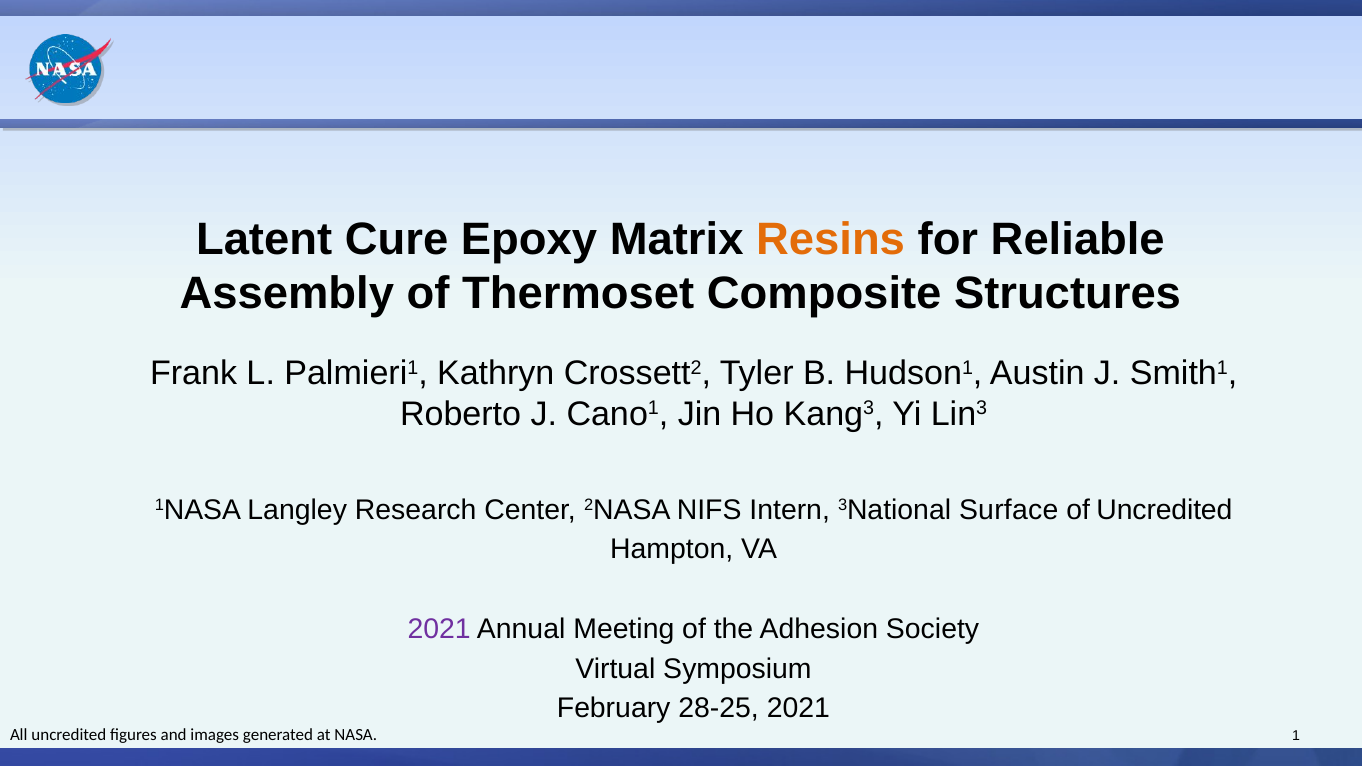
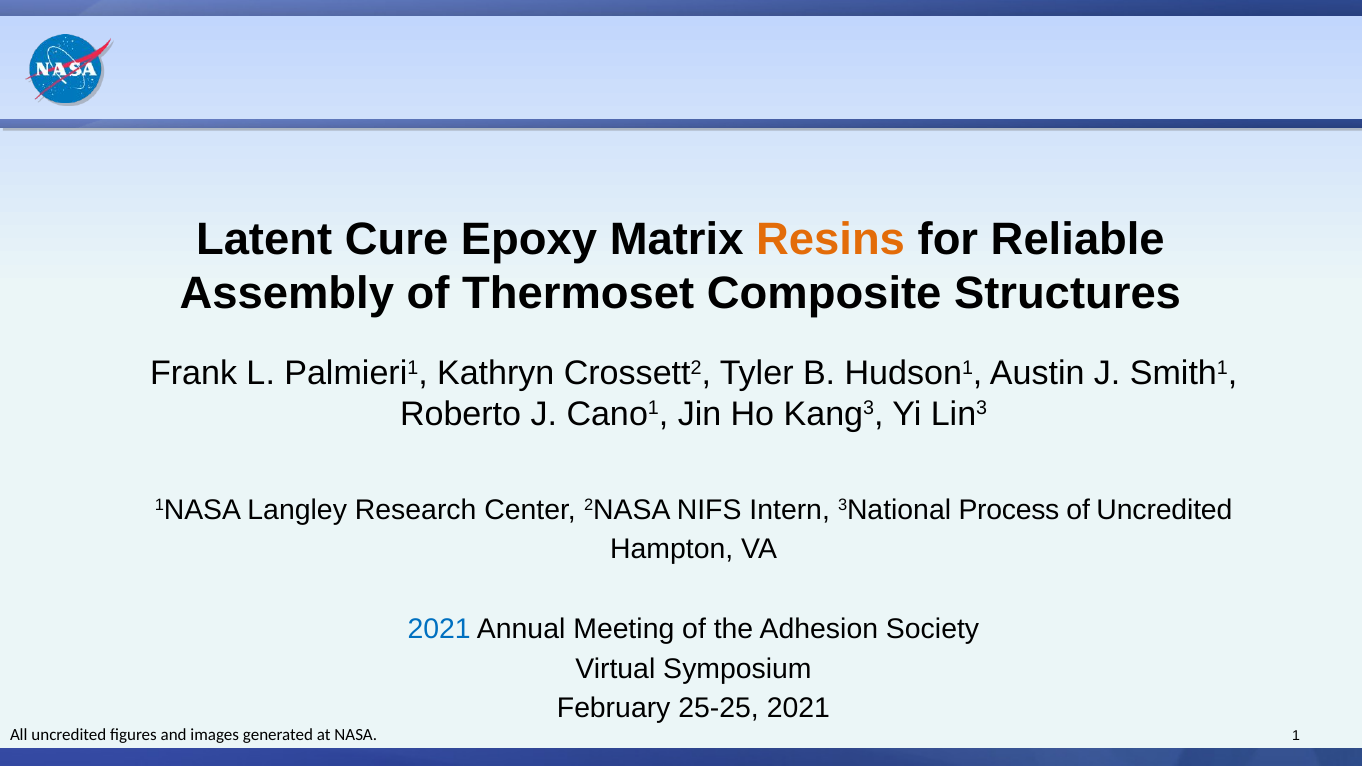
Surface: Surface -> Process (1009, 510)
2021 colour: purple -> blue (439, 629)
28-25: 28-25 -> 25-25 (719, 709)
